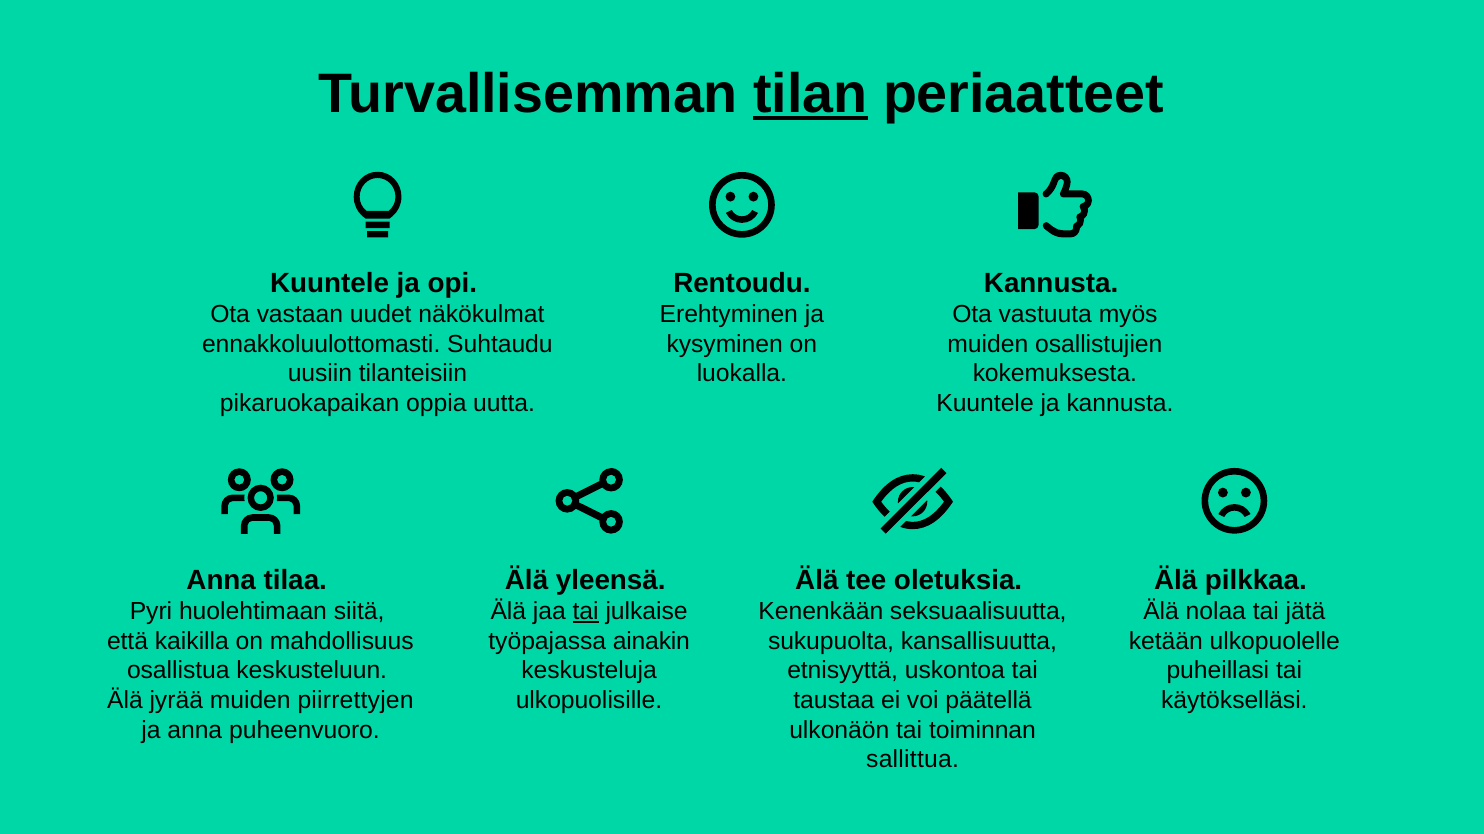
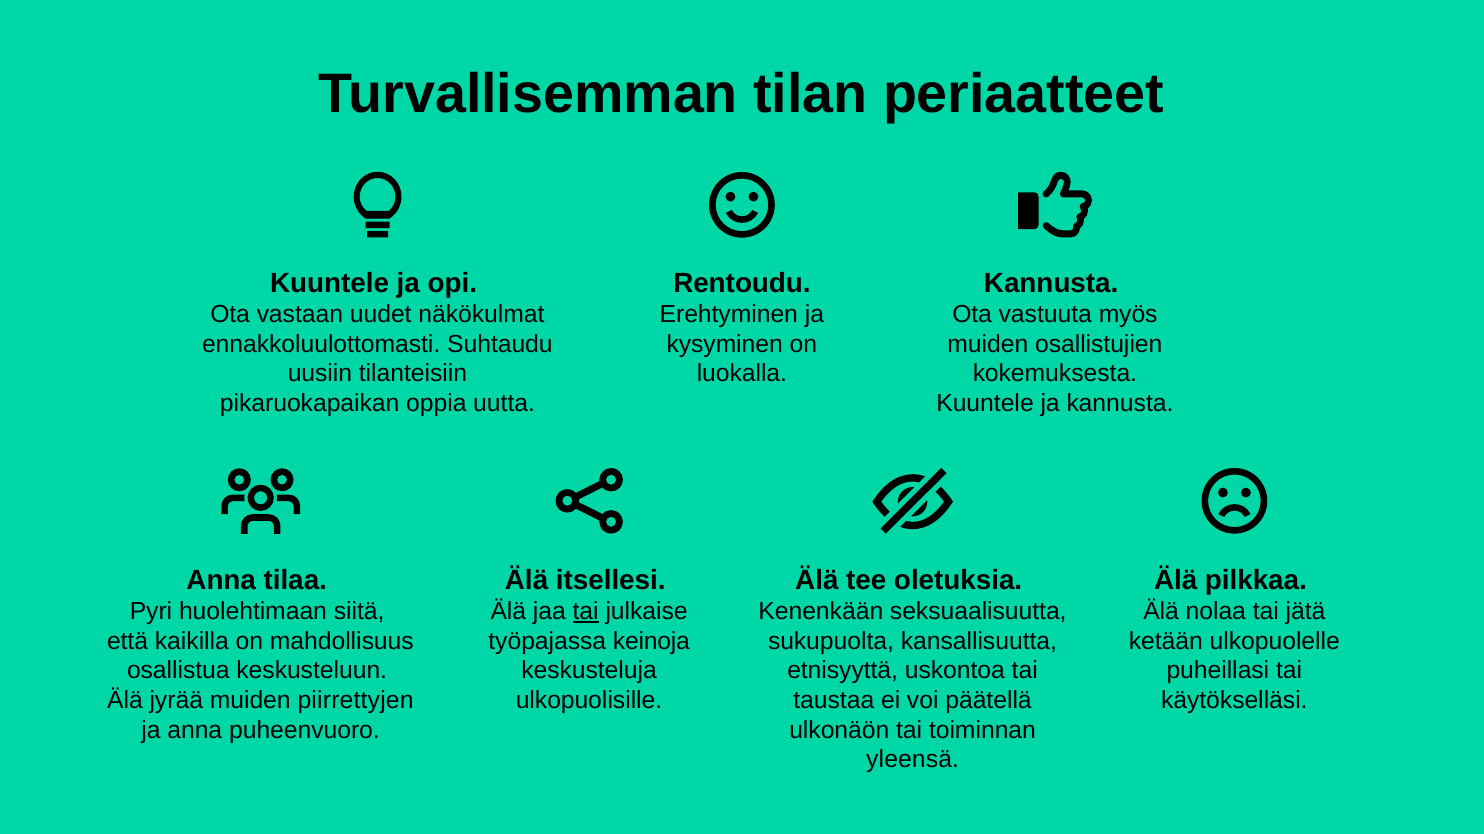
tilan underline: present -> none (810, 94)
yleensä: yleensä -> itsellesi (611, 581)
ainakin: ainakin -> keinoja (651, 642)
sallittua: sallittua -> yleensä (913, 760)
